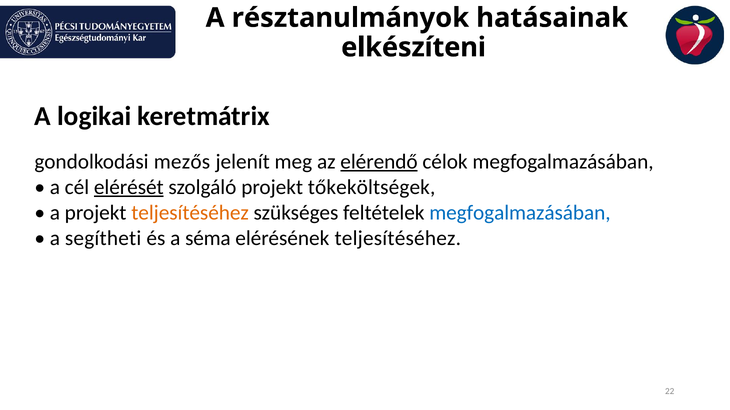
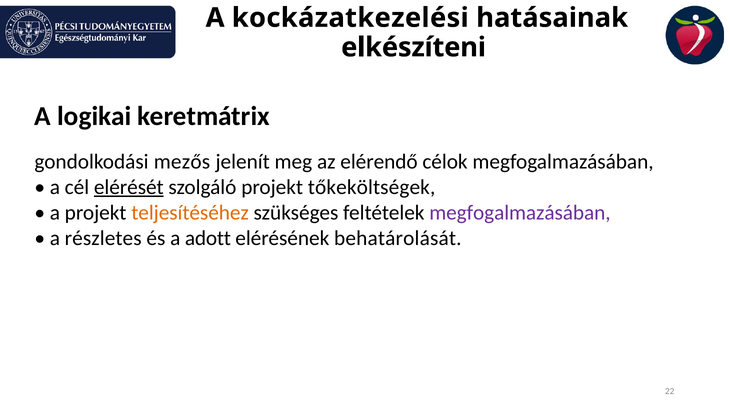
résztanulmányok: résztanulmányok -> kockázatkezelési (350, 18)
elérendő underline: present -> none (379, 162)
megfogalmazásában colour: blue -> purple (520, 213)
segítheti: segítheti -> részletes (103, 239)
séma: séma -> adott (208, 239)
elérésének teljesítéséhez: teljesítéséhez -> behatárolását (398, 239)
